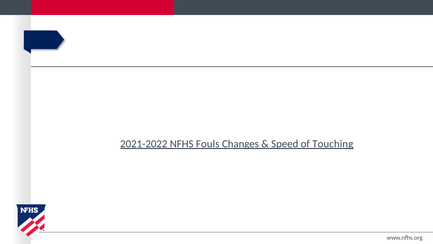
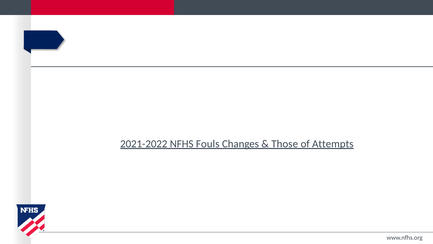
Speed: Speed -> Those (285, 144)
Touching: Touching -> Attempts (333, 144)
